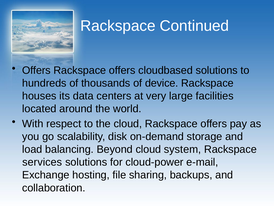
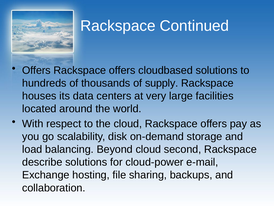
device: device -> supply (162, 83)
system: system -> second (183, 149)
services: services -> describe (42, 162)
